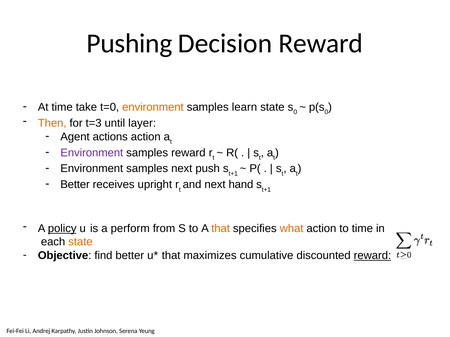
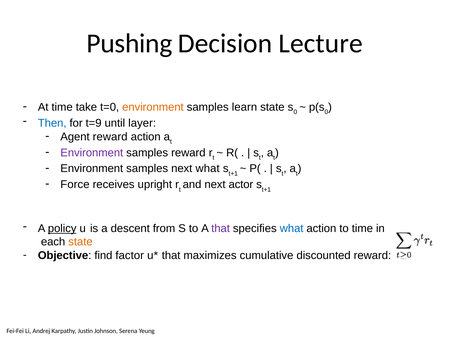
Decision Reward: Reward -> Lecture (321, 44)
Then colour: orange -> blue (52, 123)
t=3: t=3 -> t=9 (94, 123)
Agent actions: actions -> reward (110, 137)
next push: push -> what (208, 169)
Better: Better -> Force (75, 185)
hand: hand -> actor (241, 185)
perform: perform -> descent (130, 229)
that colour: orange -> purple (221, 229)
what colour: orange -> blue (292, 229)
find better: better -> factor (130, 256)
reward underline: present -> none (372, 256)
